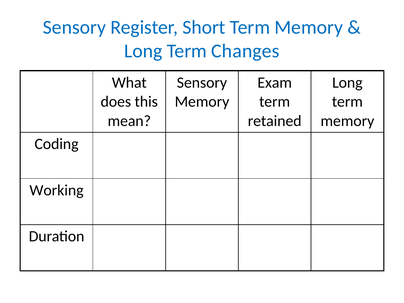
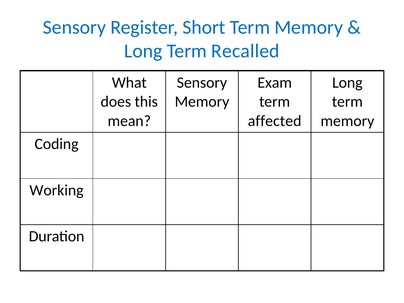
Changes: Changes -> Recalled (245, 51)
retained: retained -> affected (275, 121)
